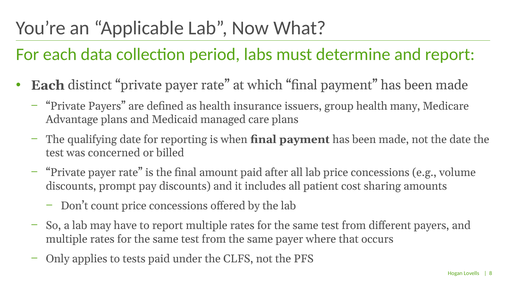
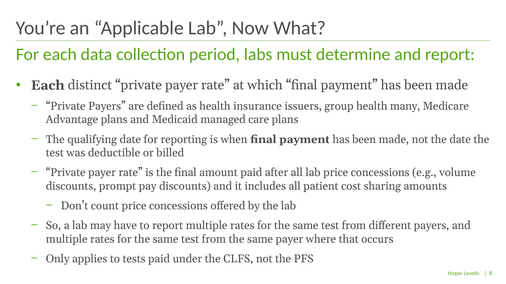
concerned: concerned -> deductible (114, 153)
